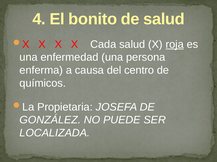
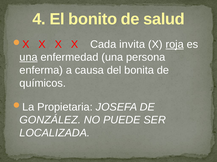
Cada salud: salud -> invita (132, 45)
una underline: none -> present (29, 58)
centro: centro -> bonita (139, 71)
